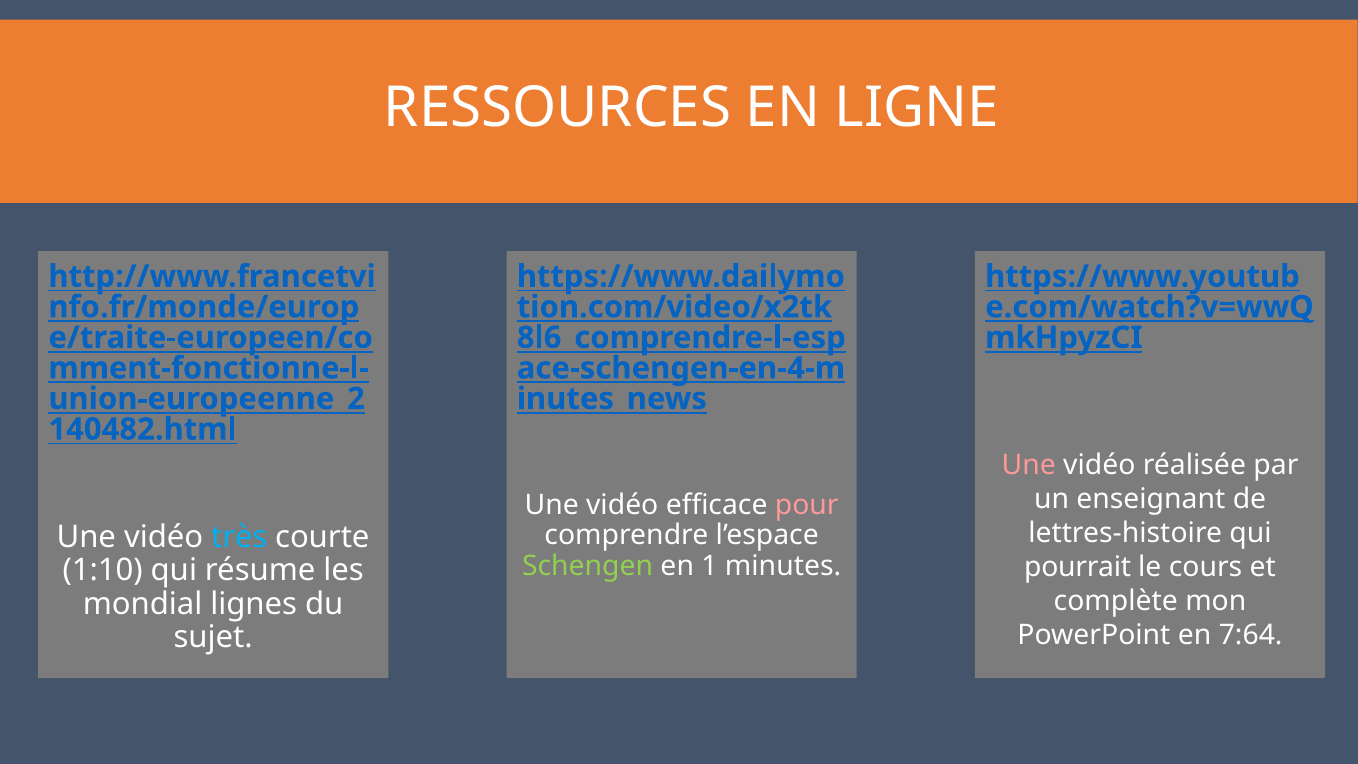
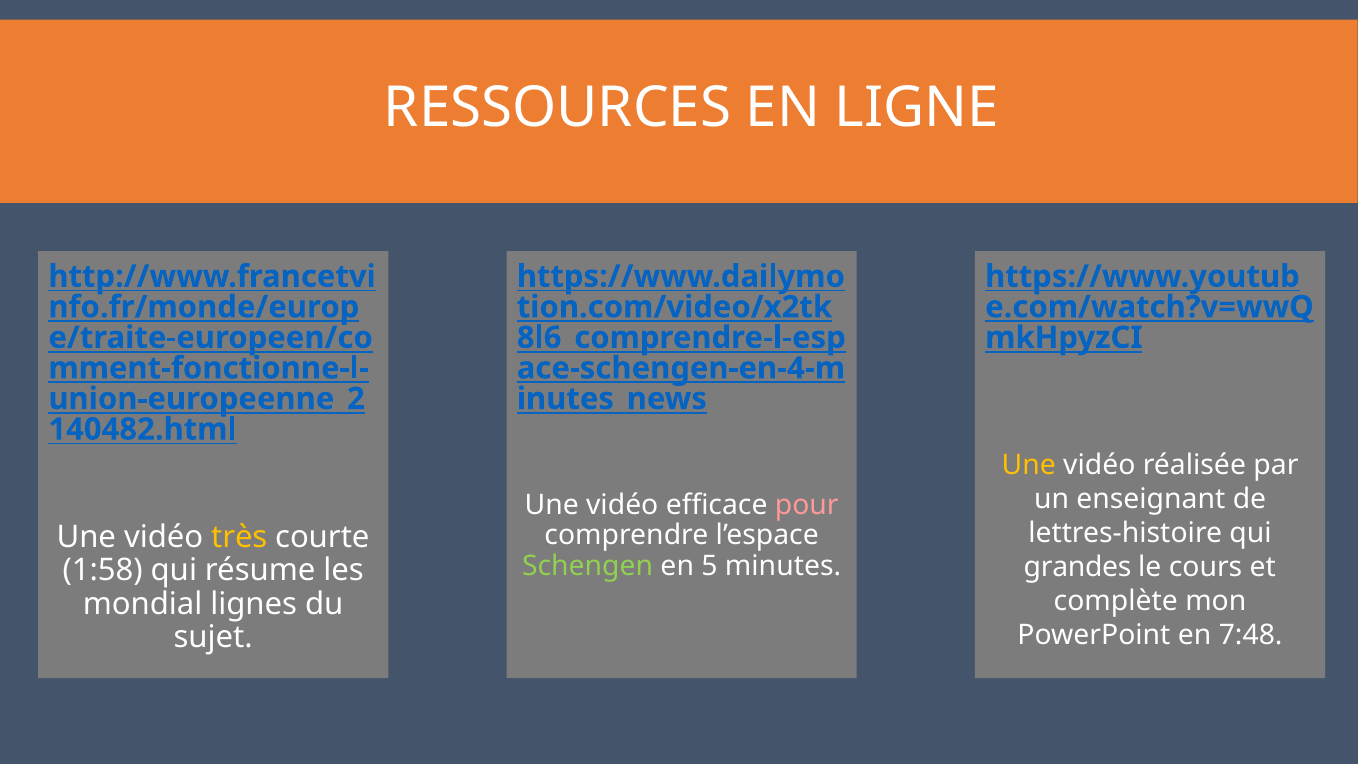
Une colour: pink -> yellow (1029, 465)
très colour: light blue -> yellow (239, 537)
1: 1 -> 5 (709, 566)
pourrait: pourrait -> grandes (1078, 567)
1:10: 1:10 -> 1:58 (103, 570)
7:64: 7:64 -> 7:48 (1251, 635)
